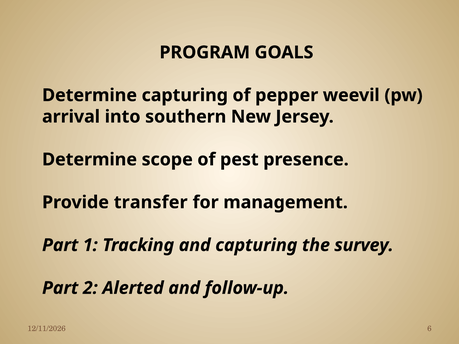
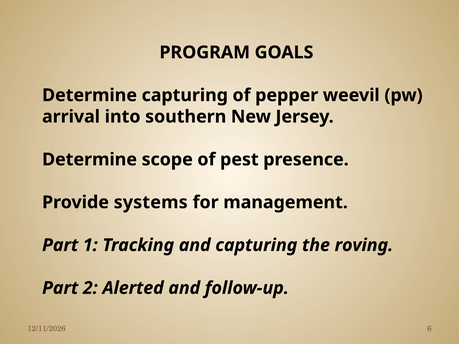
transfer: transfer -> systems (151, 202)
survey: survey -> roving (364, 245)
